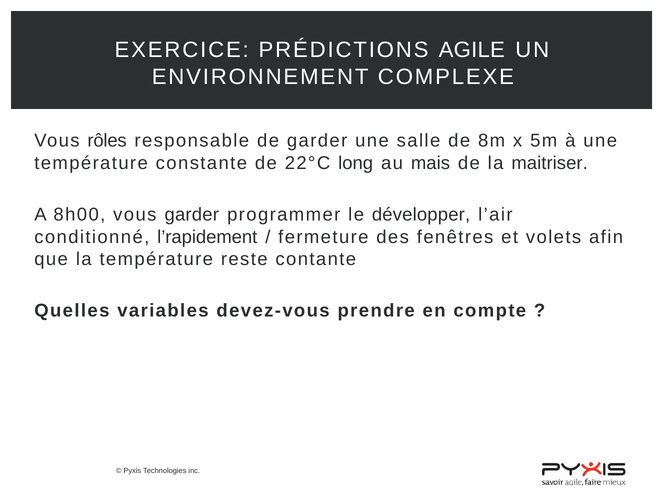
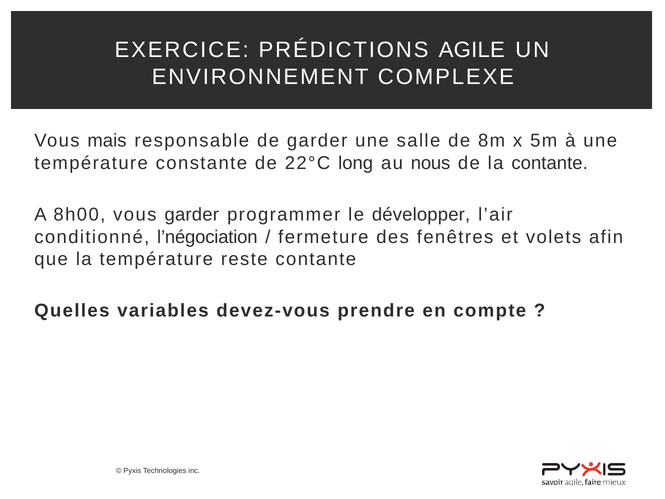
rôles: rôles -> mais (107, 141)
mais: mais -> nous (431, 163)
la maitriser: maitriser -> contante (550, 163)
l’rapidement: l’rapidement -> l’négociation (207, 237)
